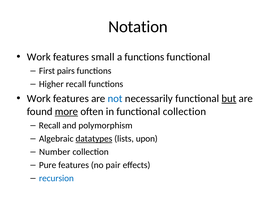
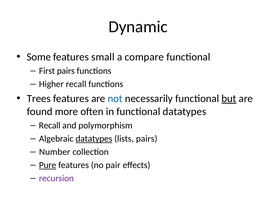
Notation: Notation -> Dynamic (138, 27)
Work: Work -> Some (39, 57)
a functions: functions -> compare (144, 57)
Work: Work -> Trees (39, 99)
more underline: present -> none (66, 111)
functional collection: collection -> datatypes (184, 111)
lists upon: upon -> pairs (147, 139)
Pure underline: none -> present (48, 165)
recursion colour: blue -> purple (56, 178)
